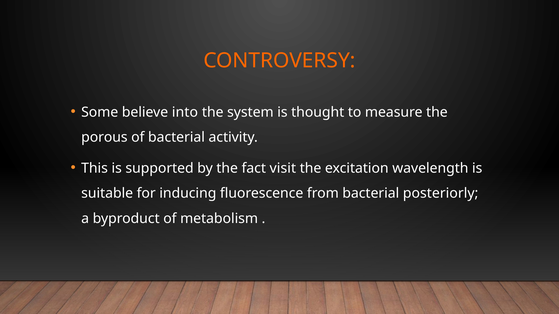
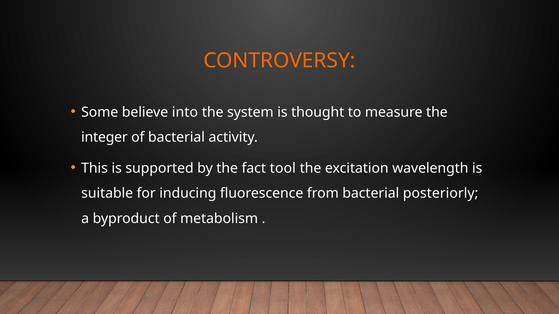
porous: porous -> integer (104, 137)
visit: visit -> tool (283, 168)
